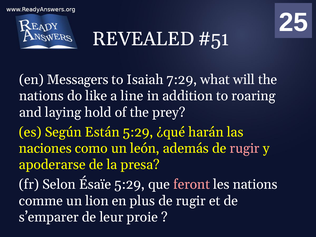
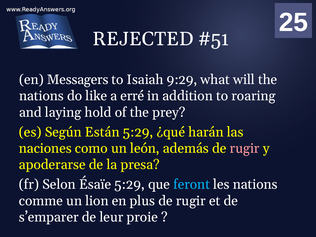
REVEALED: REVEALED -> REJECTED (143, 39)
7:29: 7:29 -> 9:29 (182, 80)
line: line -> erré (132, 96)
feront colour: pink -> light blue (192, 184)
